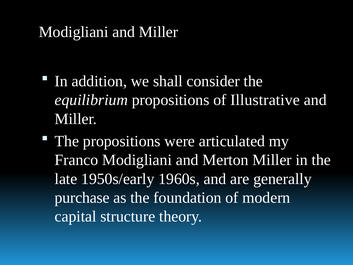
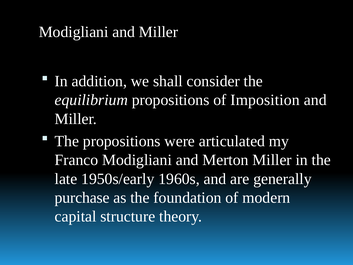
Illustrative: Illustrative -> Imposition (265, 100)
